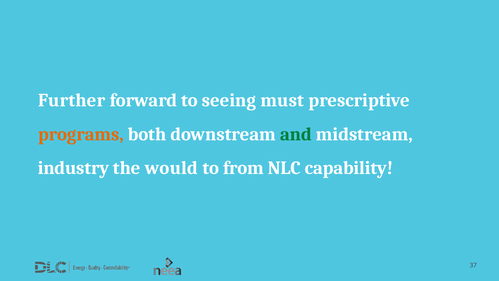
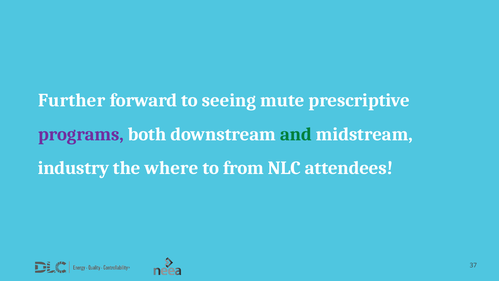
must: must -> mute (282, 100)
programs colour: orange -> purple (81, 134)
would: would -> where (171, 168)
capability: capability -> attendees (349, 168)
